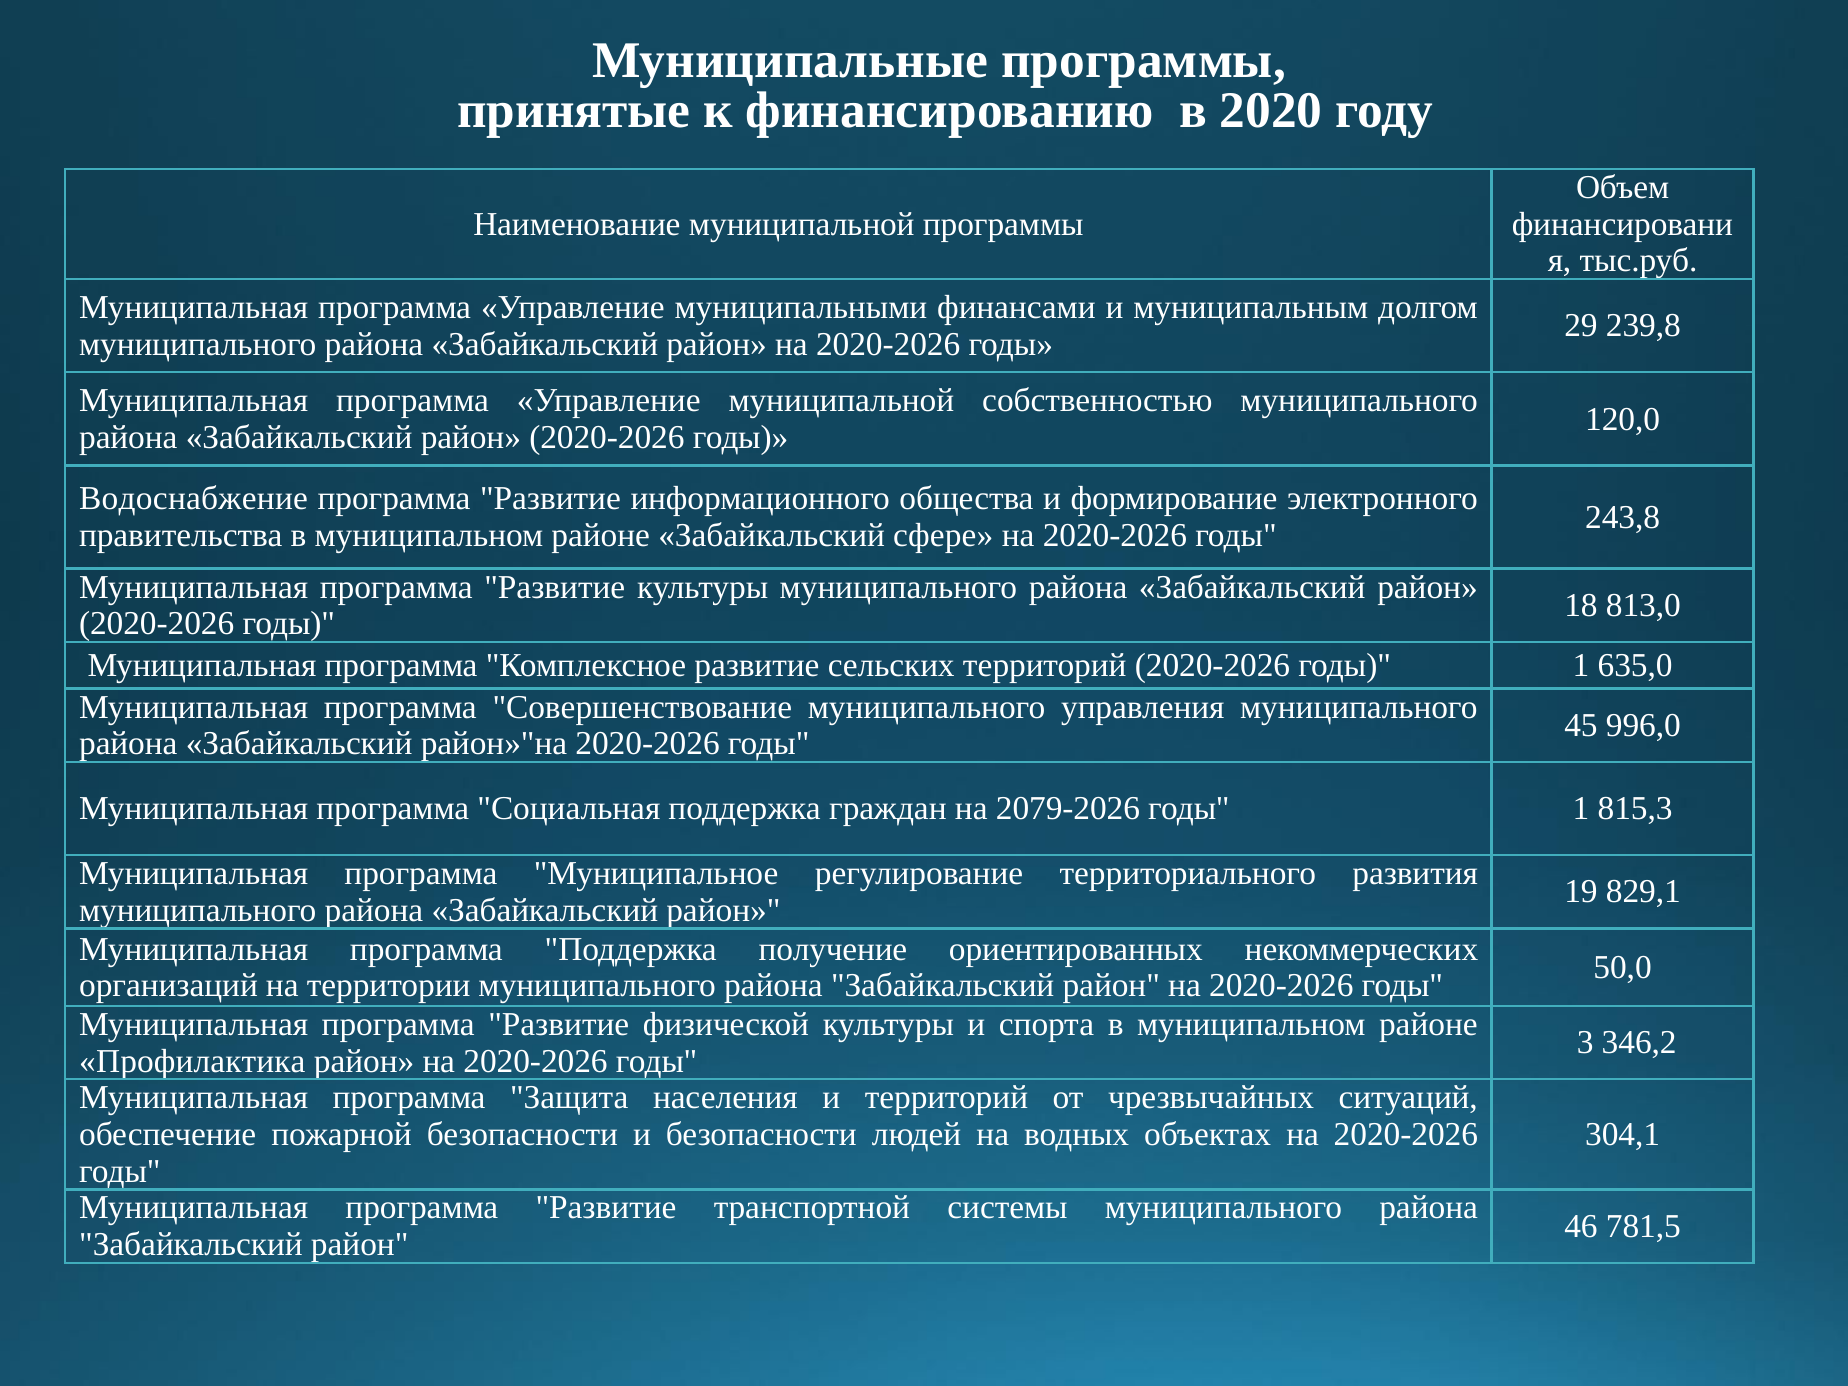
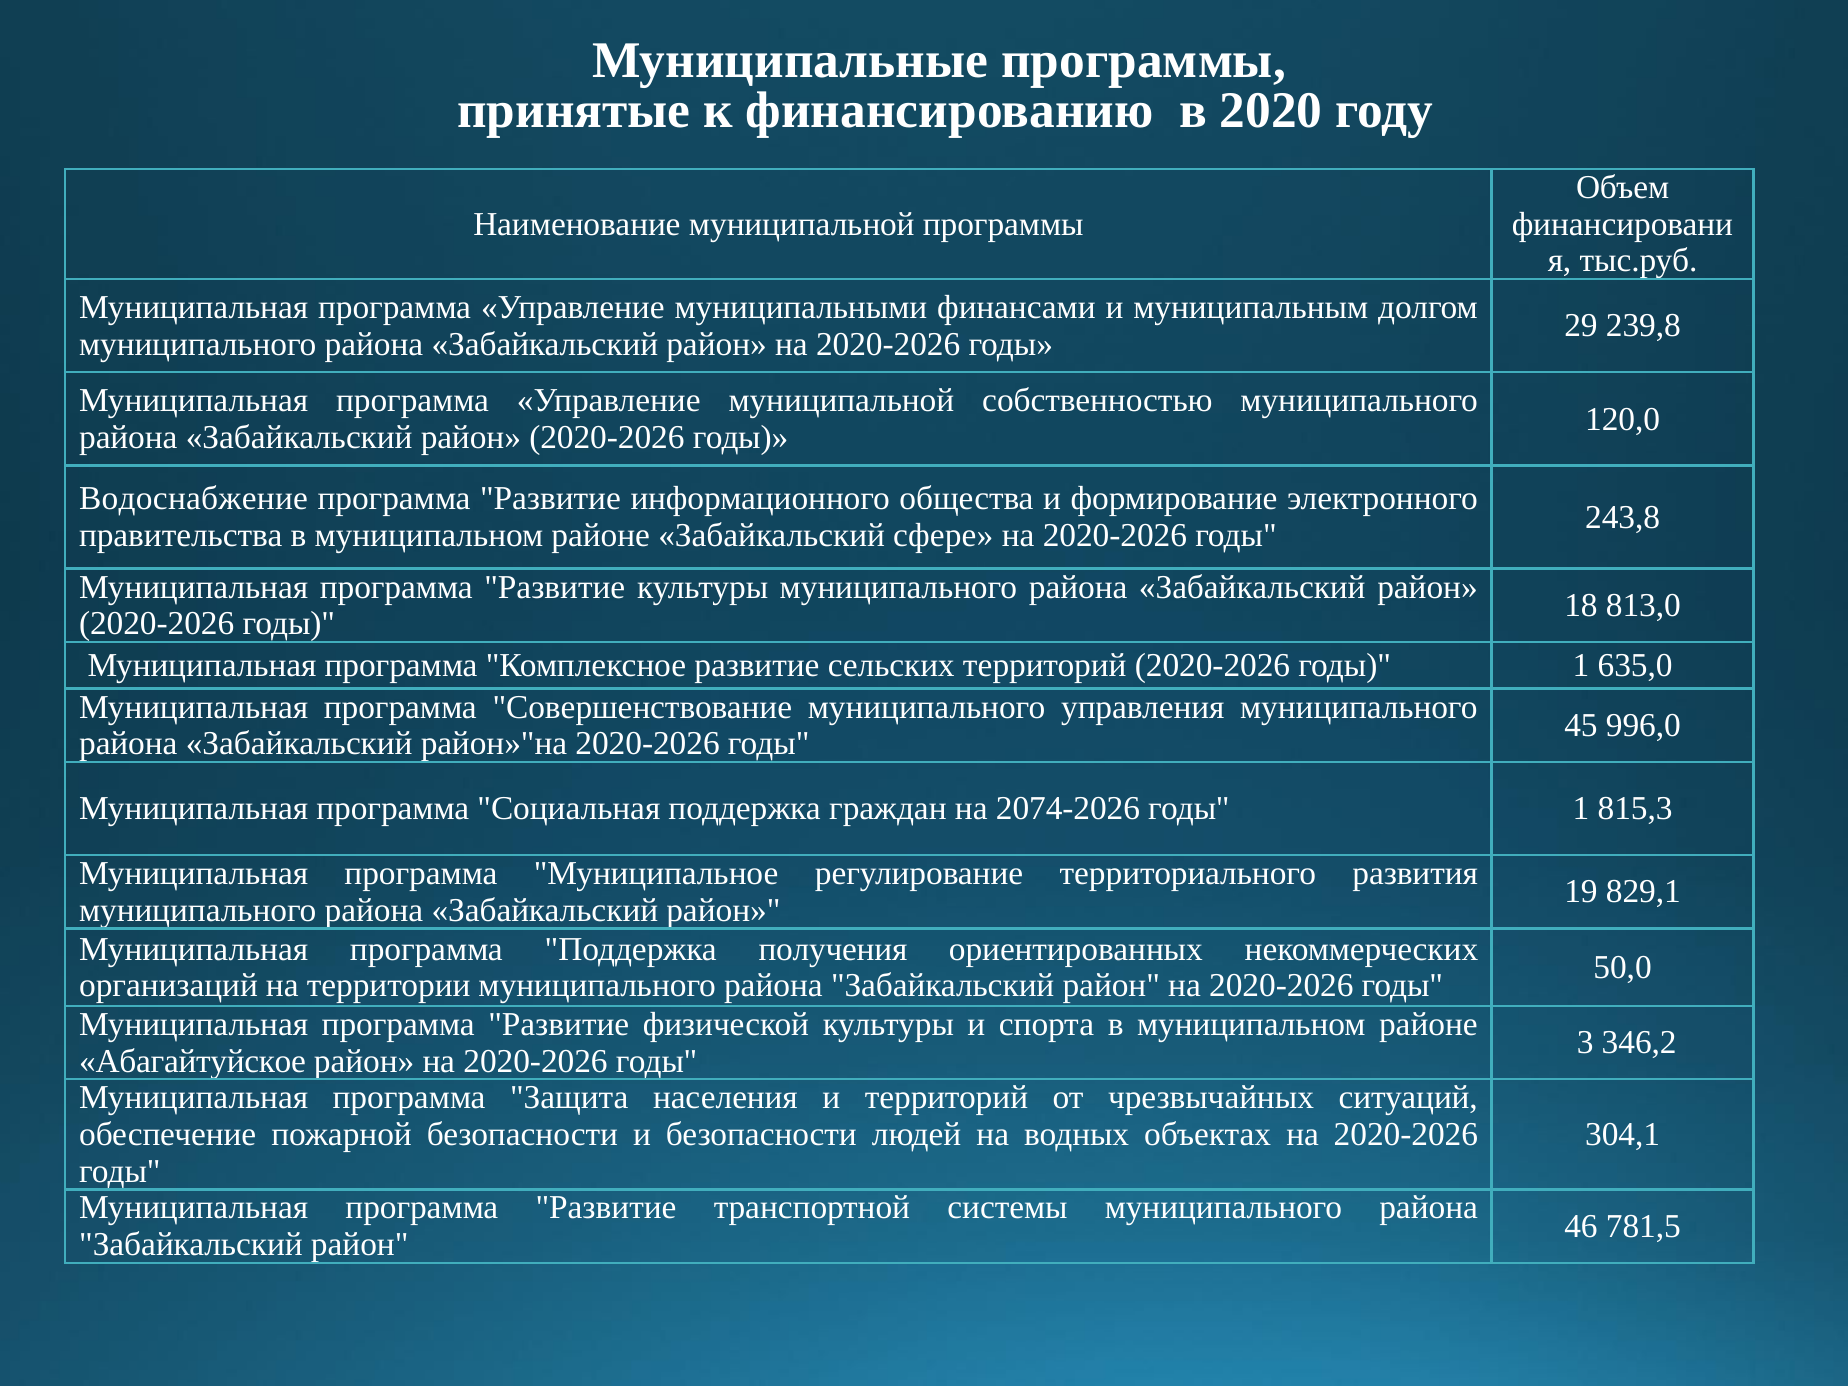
2079-2026: 2079-2026 -> 2074-2026 (1068, 809)
получение: получение -> получения (833, 949)
Профилактика: Профилактика -> Абагайтуйское (193, 1061)
